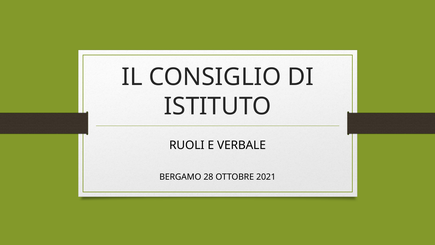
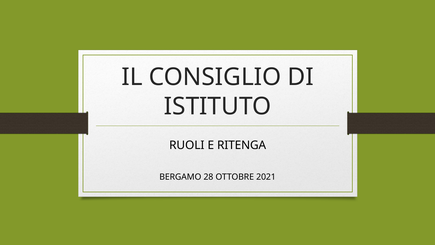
VERBALE: VERBALE -> RITENGA (242, 145)
